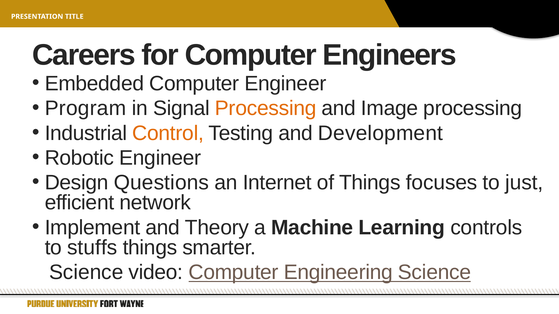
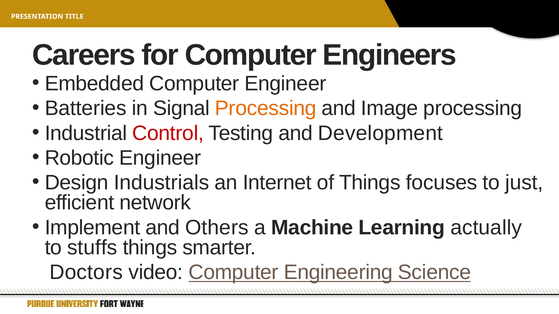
Program: Program -> Batteries (86, 109)
Control colour: orange -> red (168, 133)
Questions: Questions -> Industrials (161, 183)
Theory: Theory -> Others (217, 228)
controls: controls -> actually (486, 228)
Science: Science -> Doctors (86, 273)
